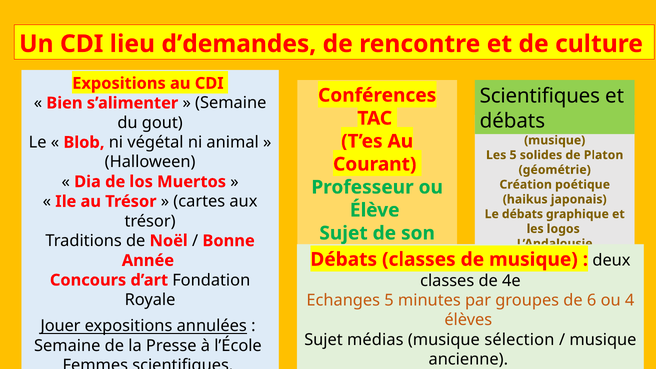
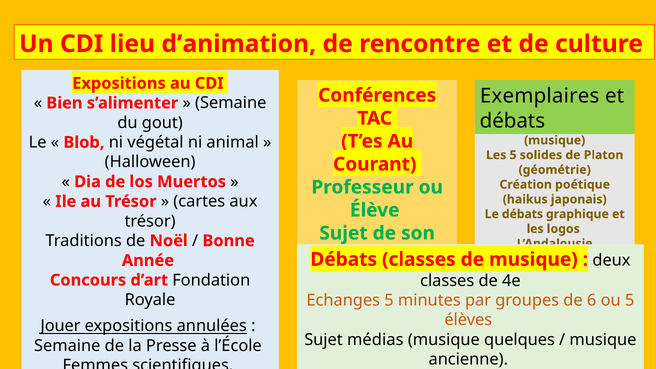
d’demandes: d’demandes -> d’animation (239, 44)
Scientifiques: Scientifiques -> Exemplaires (540, 96)
ou 4: 4 -> 5 (630, 300)
sélection: sélection -> quelques (519, 340)
